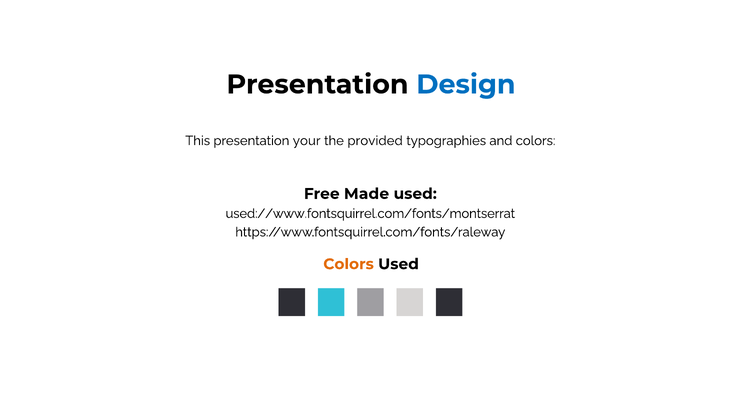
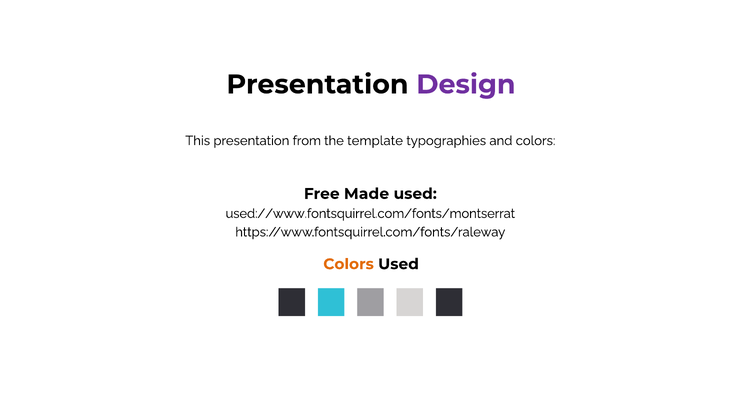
Design colour: blue -> purple (466, 84)
your: your -> from (307, 141)
provided: provided -> template (375, 141)
